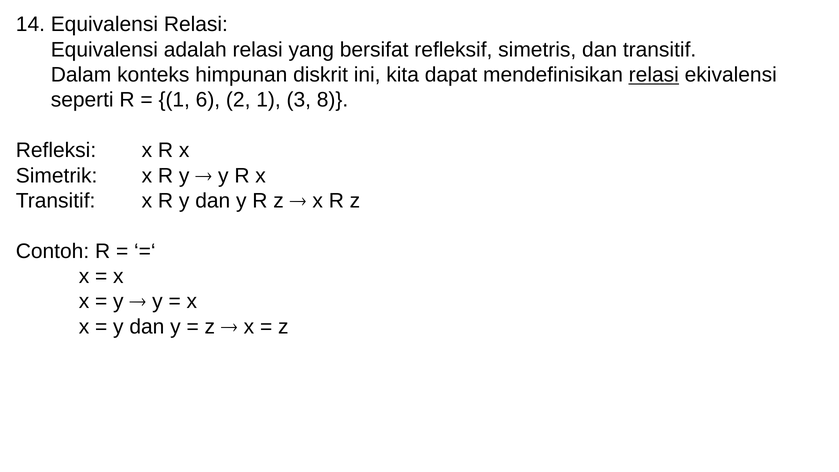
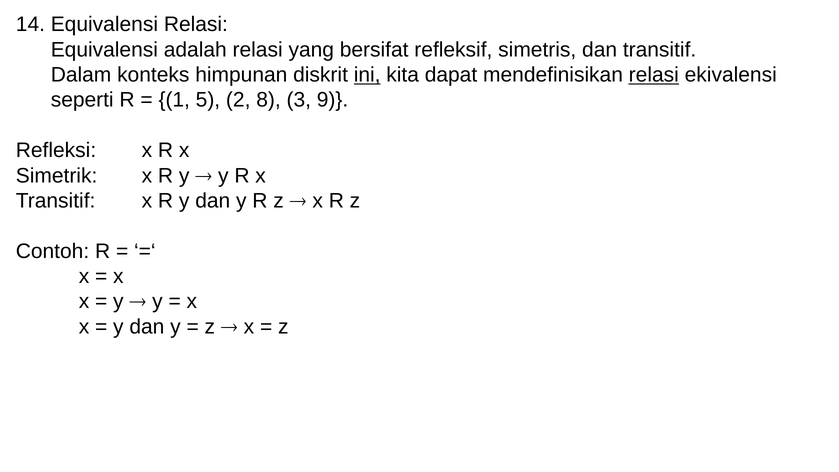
ini underline: none -> present (367, 75)
6: 6 -> 5 (208, 100)
2 1: 1 -> 8 (269, 100)
8: 8 -> 9 (333, 100)
